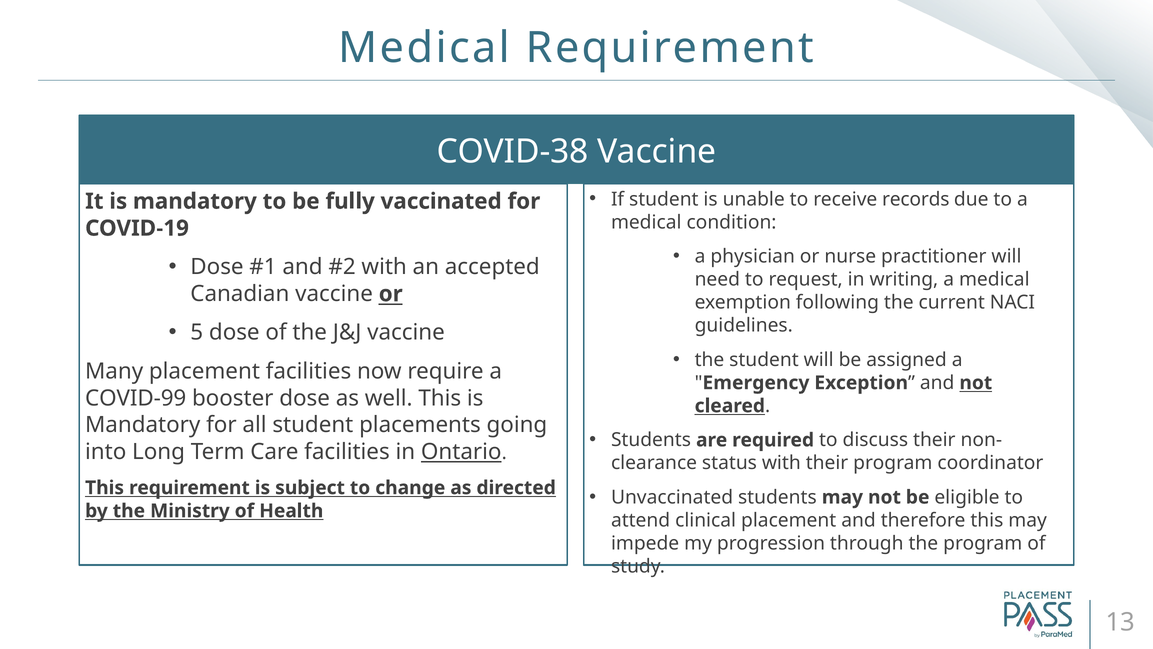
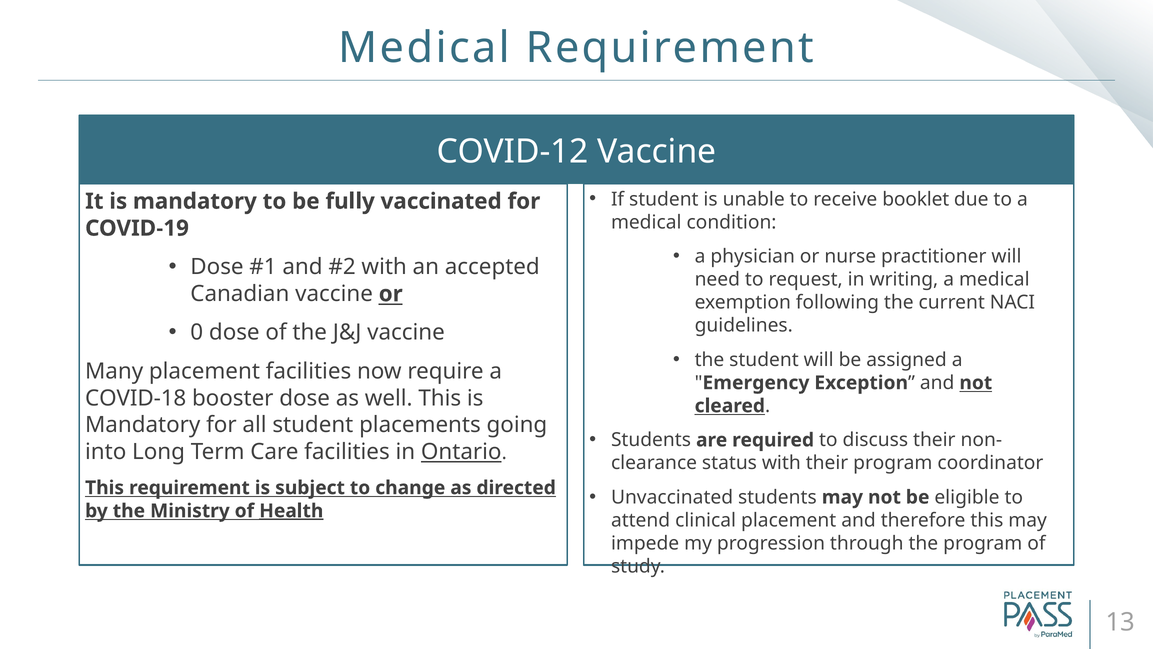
COVID-38: COVID-38 -> COVID-12 (513, 152)
records: records -> booklet (916, 199)
5: 5 -> 0 (197, 332)
COVID-99: COVID-99 -> COVID-18 (136, 398)
Health underline: none -> present (291, 511)
